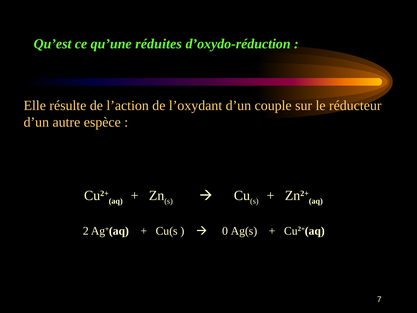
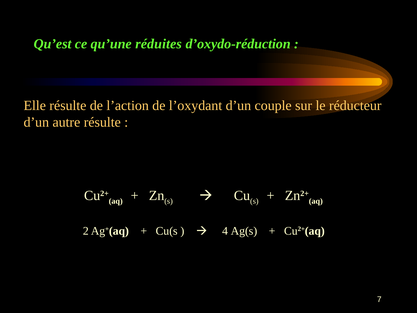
autre espèce: espèce -> résulte (102, 122)
0: 0 -> 4 (225, 231)
